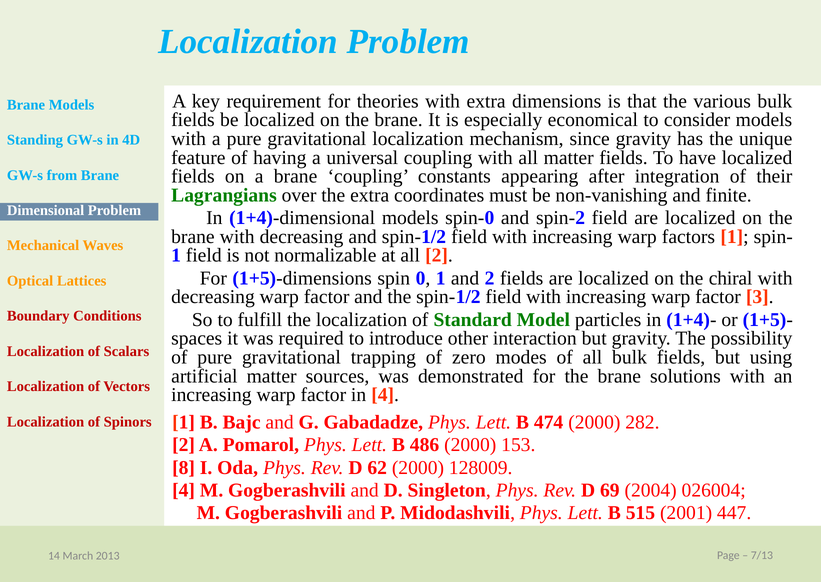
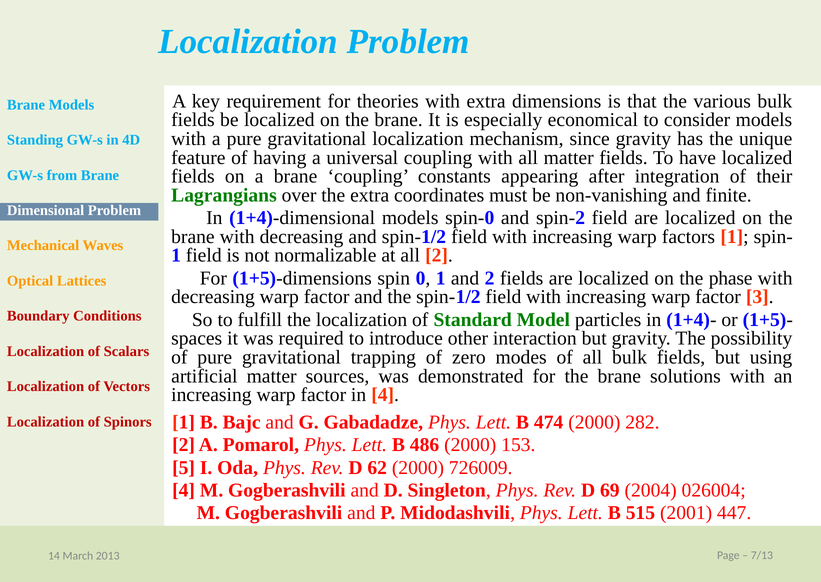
chiral: chiral -> phase (731, 278)
8: 8 -> 5 (184, 467)
128009: 128009 -> 726009 (481, 467)
